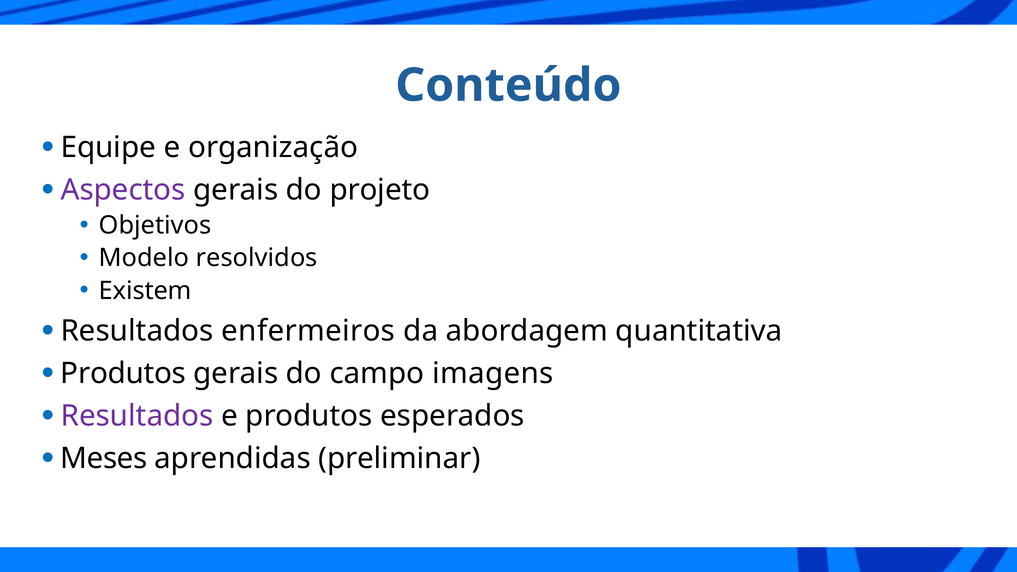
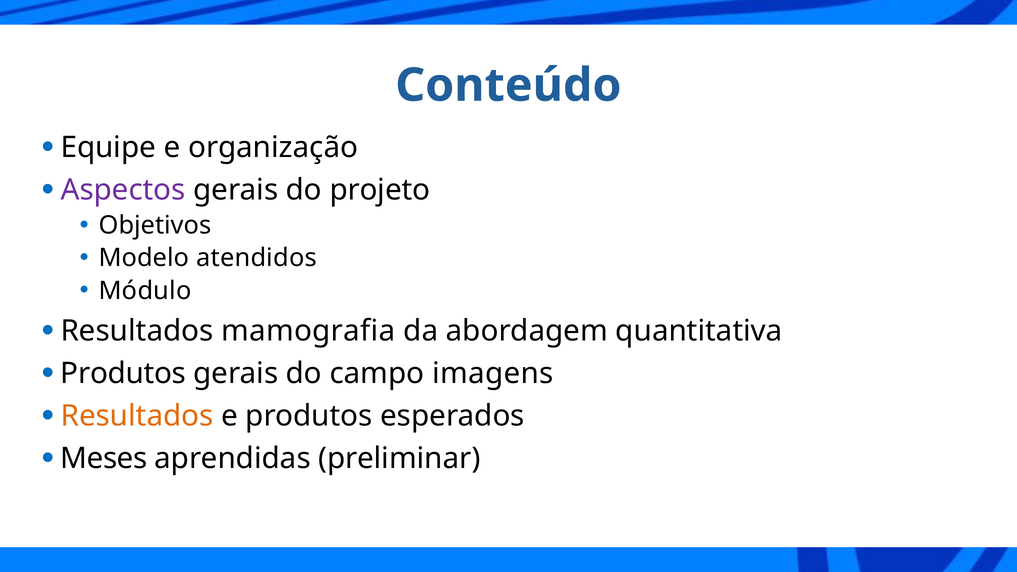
resolvidos: resolvidos -> atendidos (257, 258)
Existem: Existem -> Módulo (145, 291)
enfermeiros: enfermeiros -> mamografia (308, 331)
Resultados colour: purple -> orange (137, 416)
